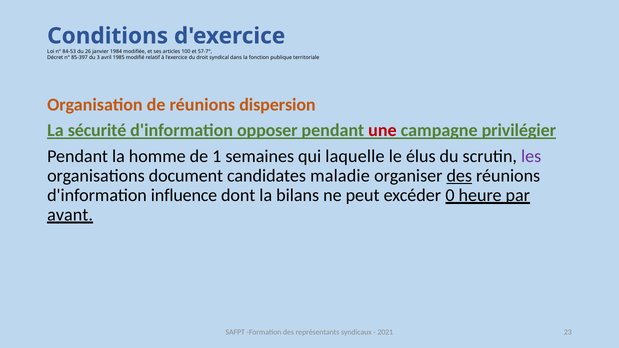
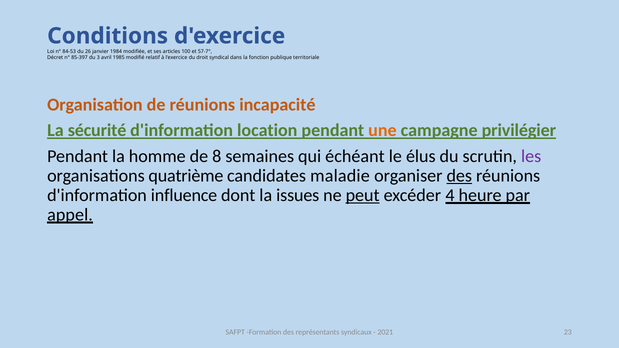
dispersion: dispersion -> incapacité (277, 105)
opposer: opposer -> location (267, 131)
une colour: red -> orange (382, 131)
1: 1 -> 8 (217, 156)
laquelle: laquelle -> échéant (355, 156)
document: document -> quatrième (186, 176)
bilans: bilans -> issues (298, 195)
peut underline: none -> present (363, 195)
0: 0 -> 4 (450, 195)
avant: avant -> appel (70, 215)
